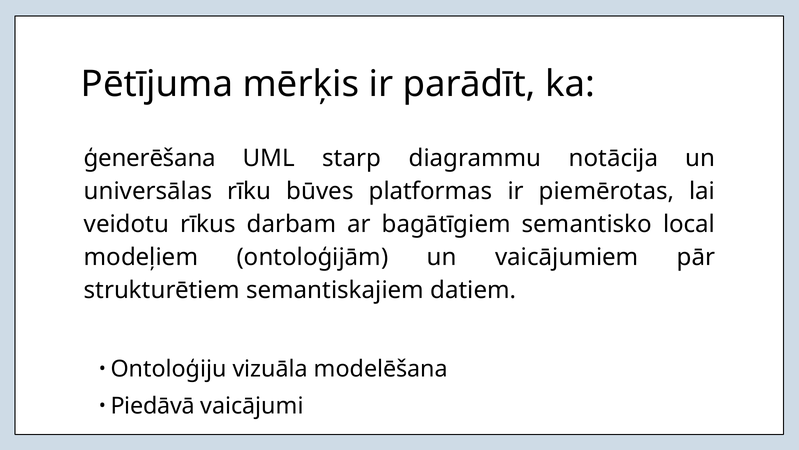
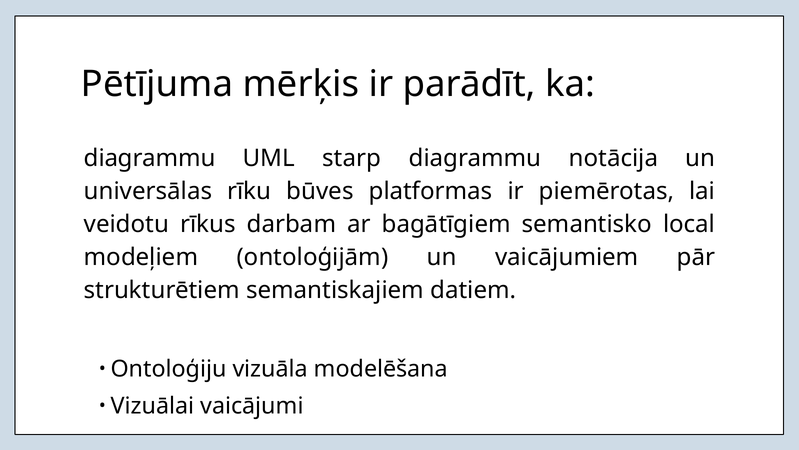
ģenerēšana: ģenerēšana -> diagrammu (150, 158)
Piedāvā: Piedāvā -> Vizuālai (153, 406)
